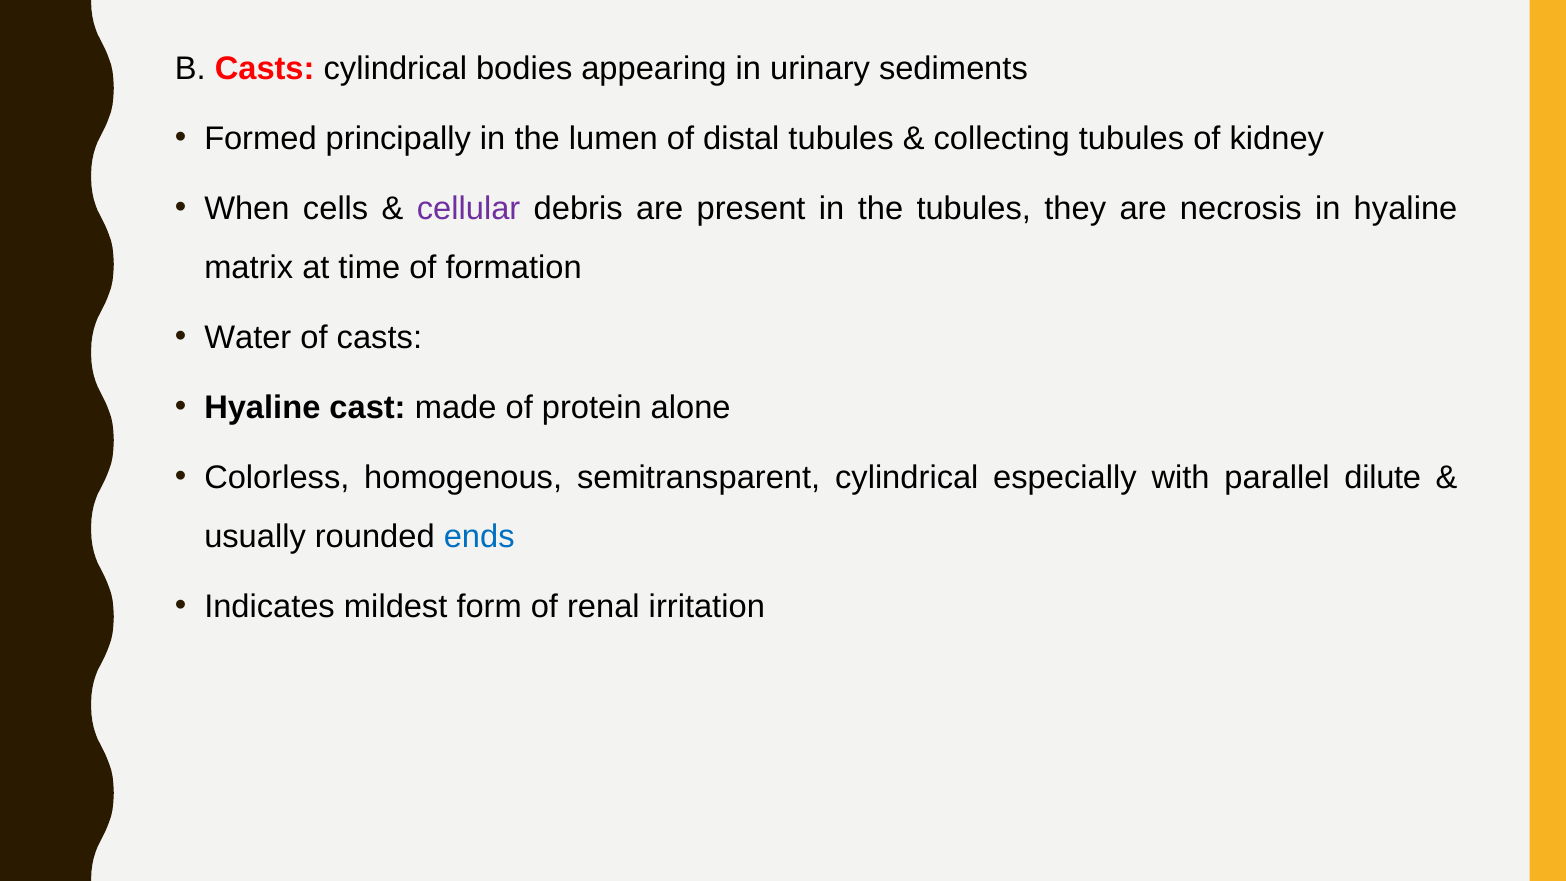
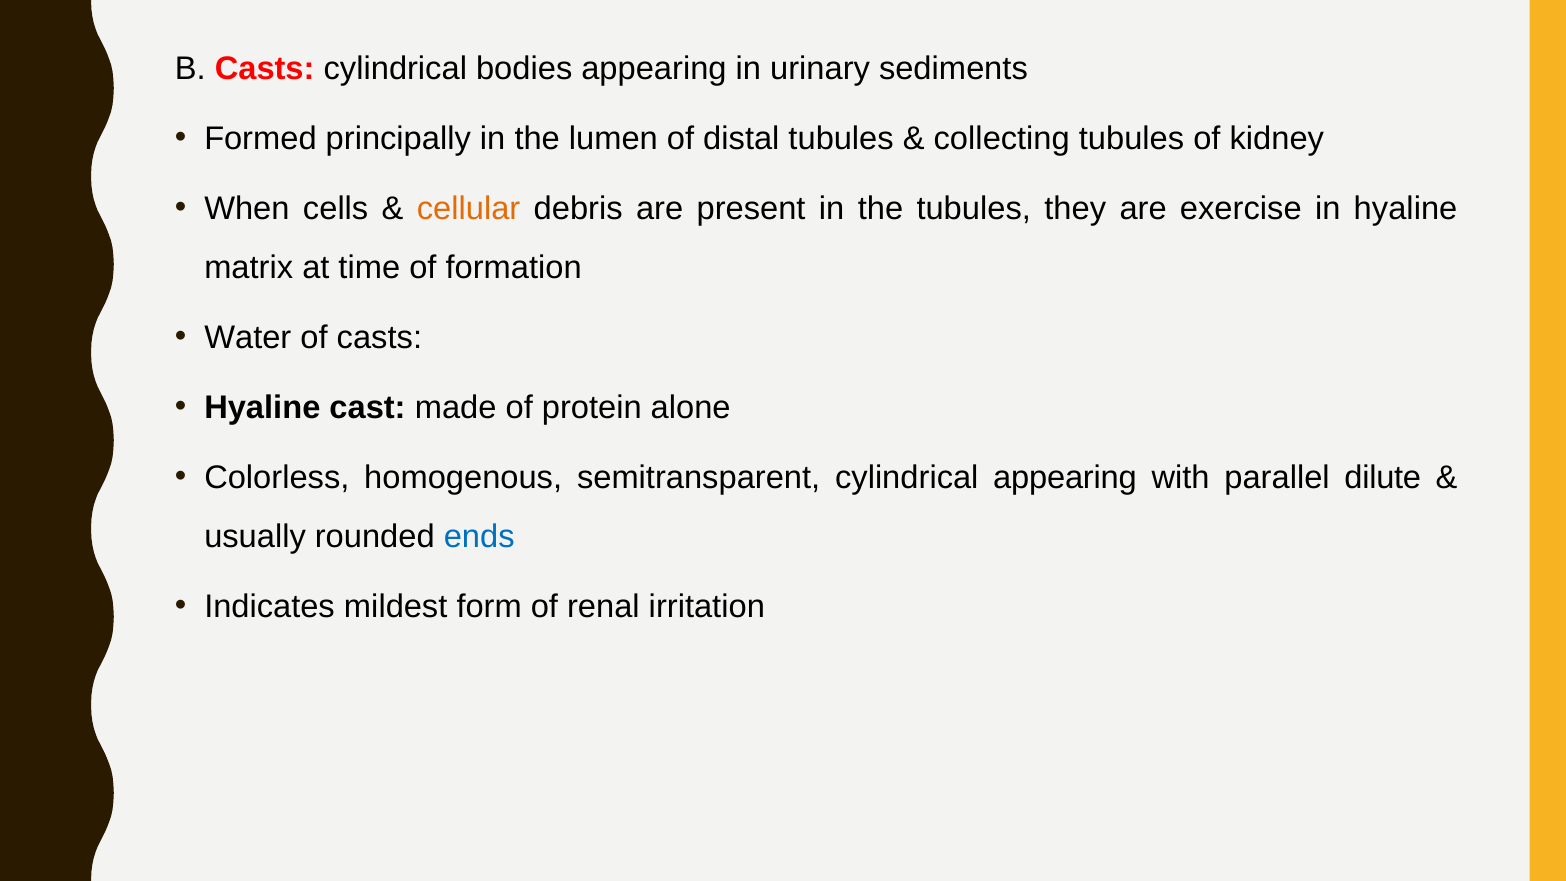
cellular colour: purple -> orange (469, 209)
necrosis: necrosis -> exercise (1241, 209)
cylindrical especially: especially -> appearing (1065, 478)
